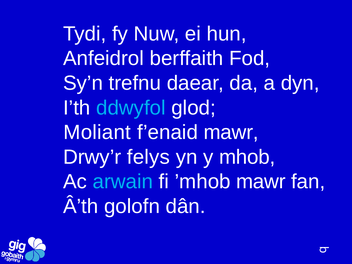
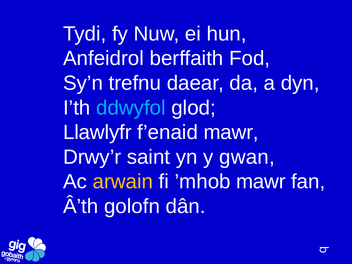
Moliant: Moliant -> Llawlyfr (97, 132)
felys: felys -> saint (148, 157)
mhob: mhob -> gwan (247, 157)
arwain colour: light blue -> yellow (123, 182)
